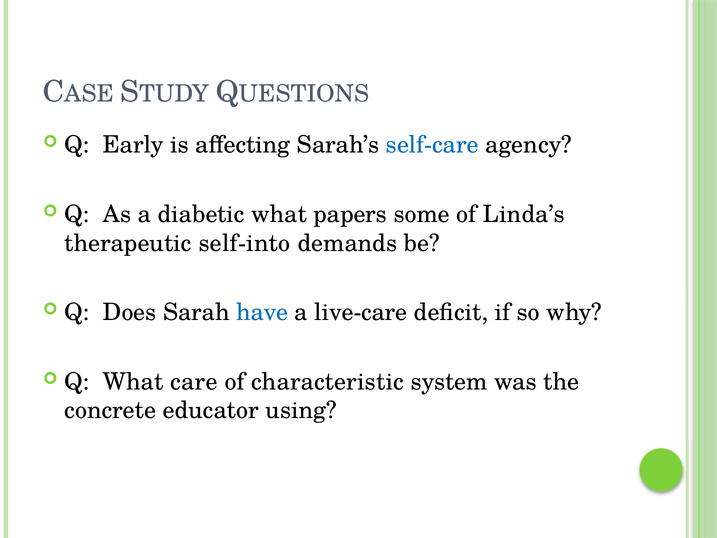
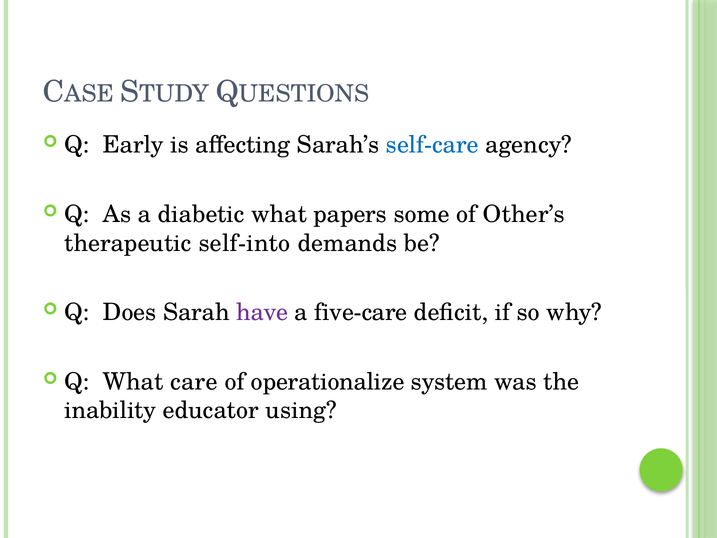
Linda’s: Linda’s -> Other’s (524, 214)
have colour: blue -> purple (262, 312)
live-care: live-care -> five-care (361, 312)
characteristic: characteristic -> operationalize (328, 382)
concrete: concrete -> inability (110, 410)
